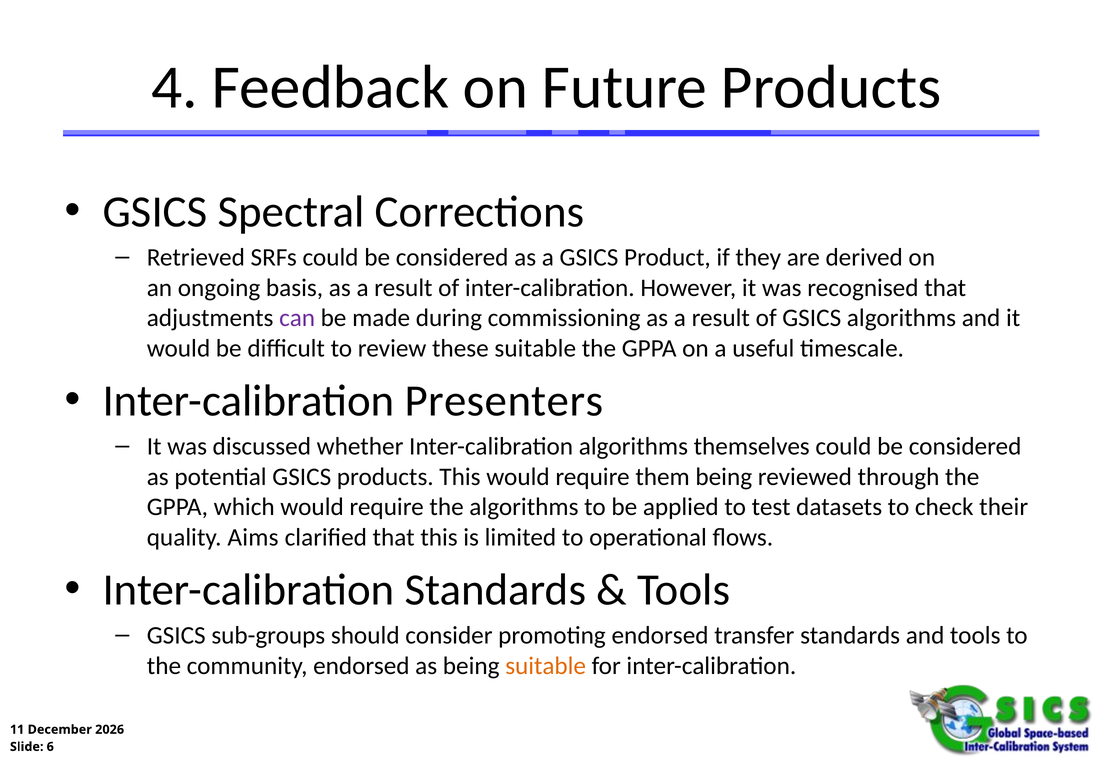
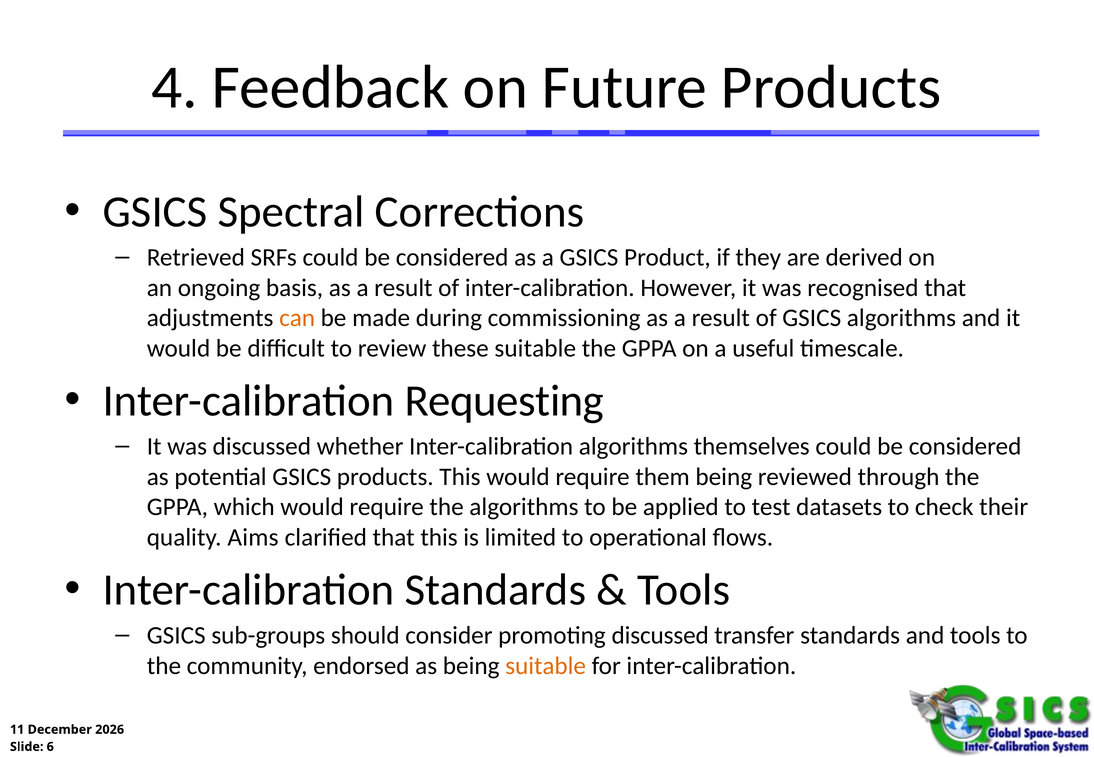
can colour: purple -> orange (297, 318)
Presenters: Presenters -> Requesting (504, 401)
promoting endorsed: endorsed -> discussed (660, 636)
